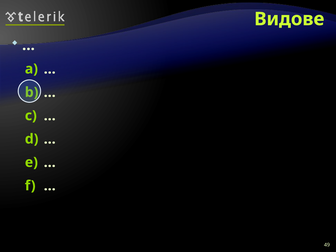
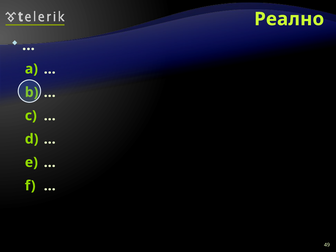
Видове: Видове -> Реално (289, 19)
